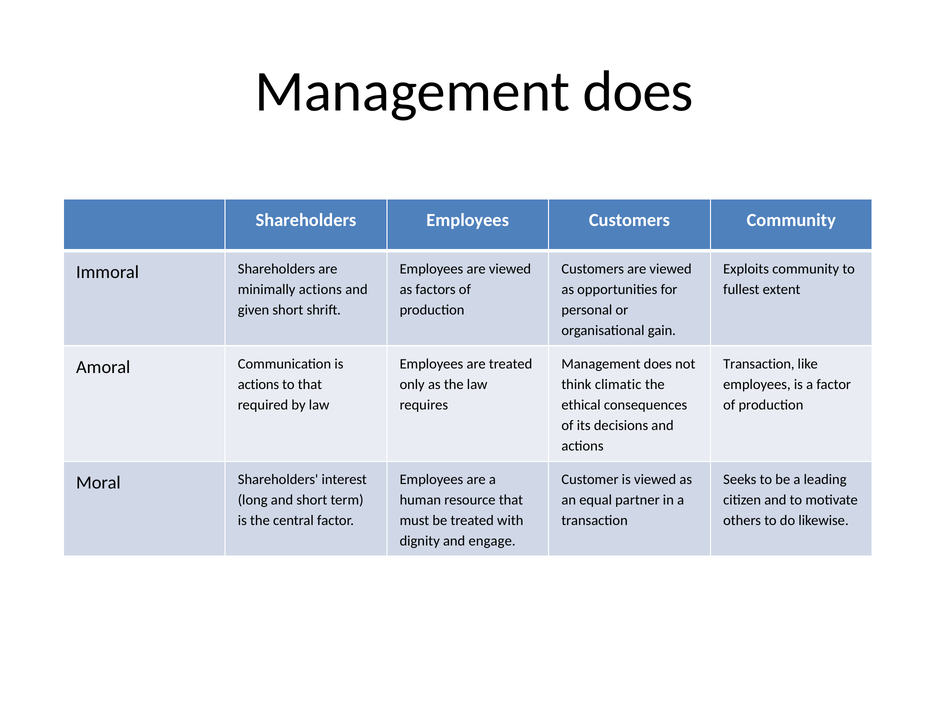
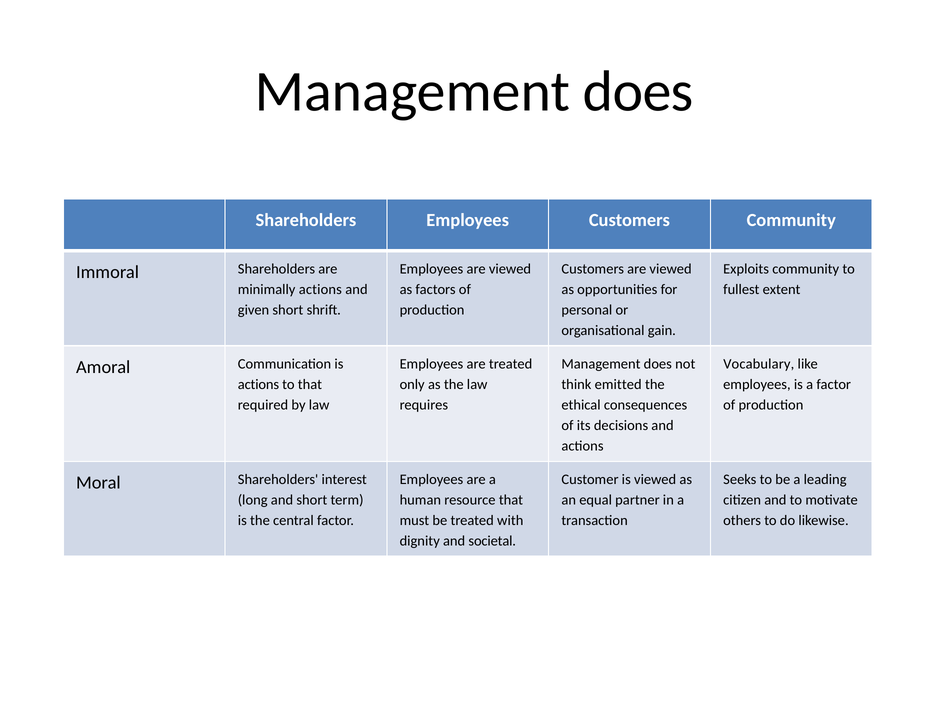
Transaction: Transaction -> Vocabulary (759, 364)
climatic: climatic -> emitted (618, 385)
engage: engage -> societal (492, 541)
